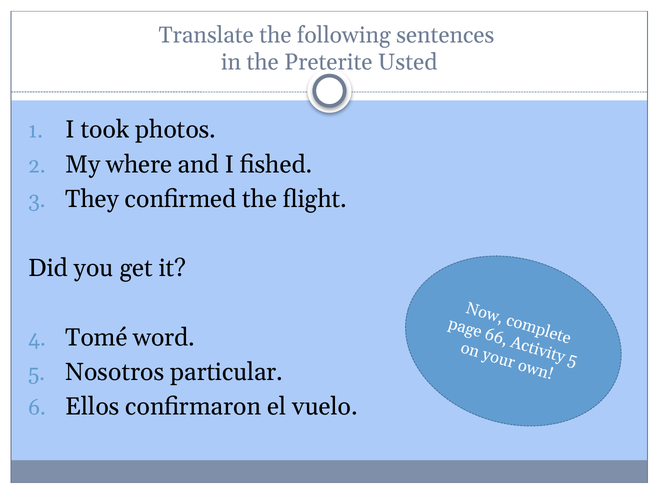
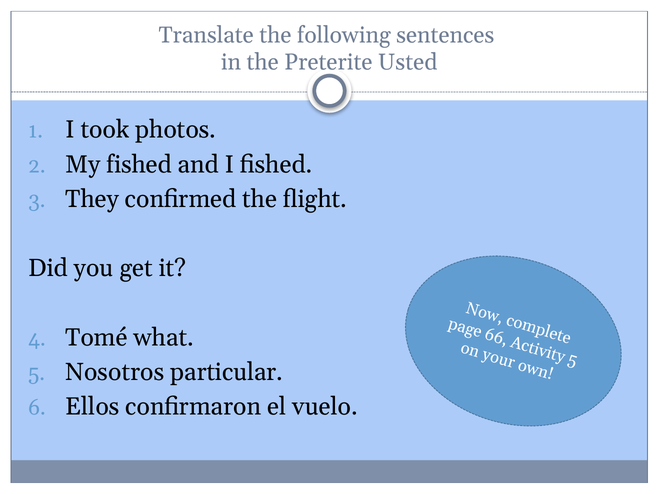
My where: where -> fished (139, 165)
word: word -> what (164, 338)
